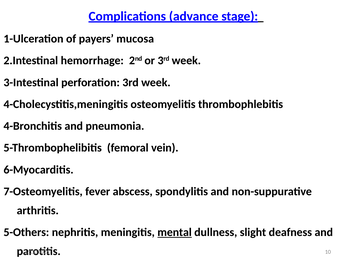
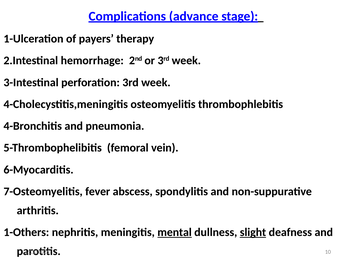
mucosa: mucosa -> therapy (135, 39)
5-Others: 5-Others -> 1-Others (26, 232)
slight underline: none -> present (253, 232)
